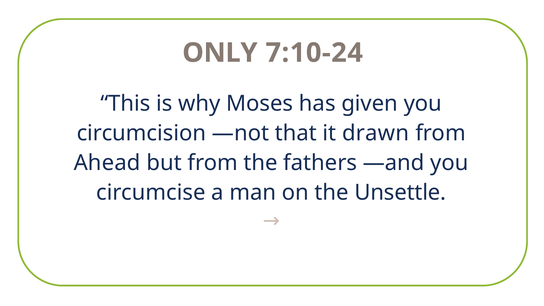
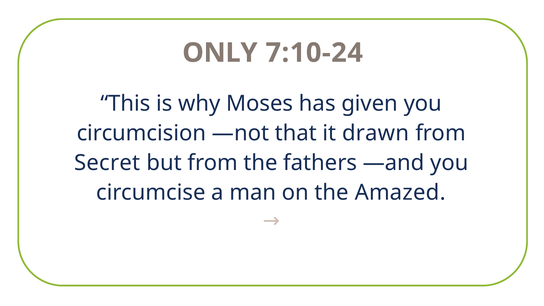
Ahead: Ahead -> Secret (107, 163)
Unsettle: Unsettle -> Amazed (400, 193)
